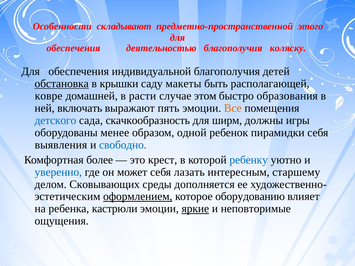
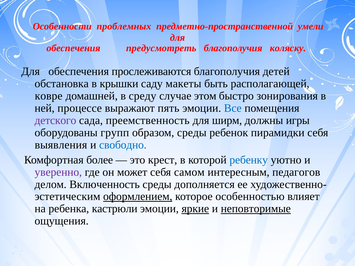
складывают: складывают -> проблемных (124, 26)
этого: этого -> умели (311, 26)
деятельностью: деятельностью -> предусмотреть (161, 48)
индивидуальной: индивидуальной -> прослеживаются (151, 71)
обстановка underline: present -> none (62, 84)
расти: расти -> среду (143, 96)
образования: образования -> зонирования (287, 96)
включать: включать -> процессе (80, 108)
Все colour: orange -> blue (233, 108)
детского colour: blue -> purple (55, 120)
скачкообразность: скачкообразность -> преемственность (148, 120)
менее: менее -> групп (115, 133)
образом одной: одной -> среды (192, 133)
уверенно colour: blue -> purple (58, 172)
лазать: лазать -> самом (189, 172)
старшему: старшему -> педагогов (296, 172)
Сковывающих: Сковывающих -> Включенность (105, 184)
оборудованию: оборудованию -> особенностью (250, 197)
неповторимые underline: none -> present (256, 209)
